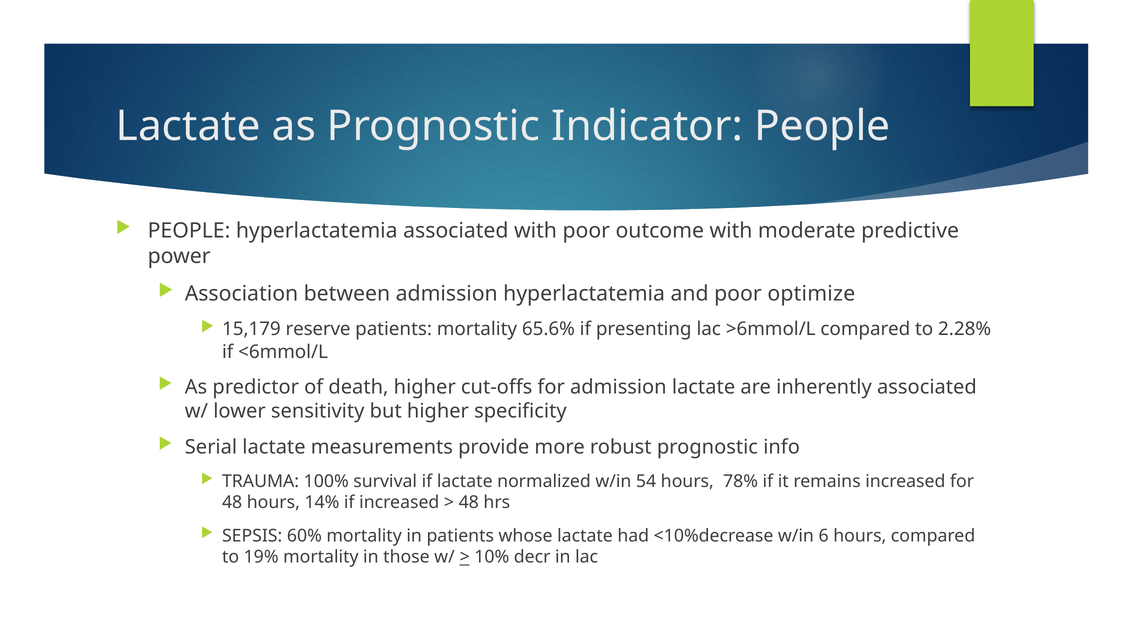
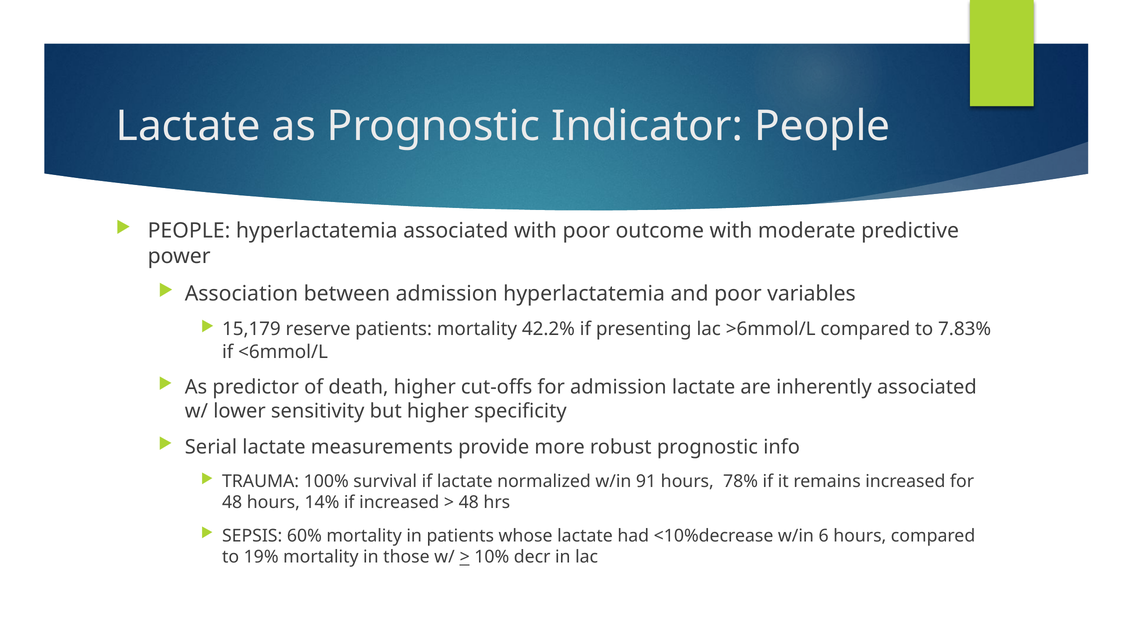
optimize: optimize -> variables (811, 294)
65.6%: 65.6% -> 42.2% (548, 329)
2.28%: 2.28% -> 7.83% (965, 329)
54: 54 -> 91 (646, 482)
